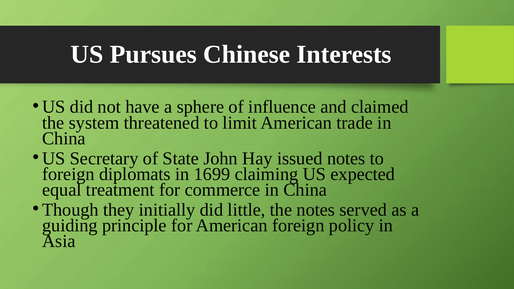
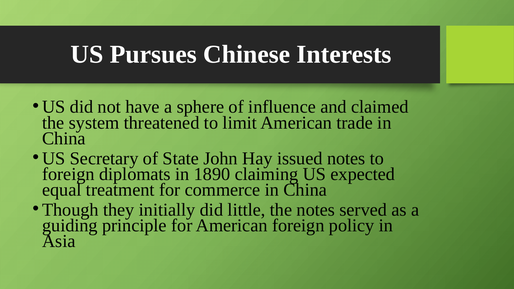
1699: 1699 -> 1890 (212, 174)
